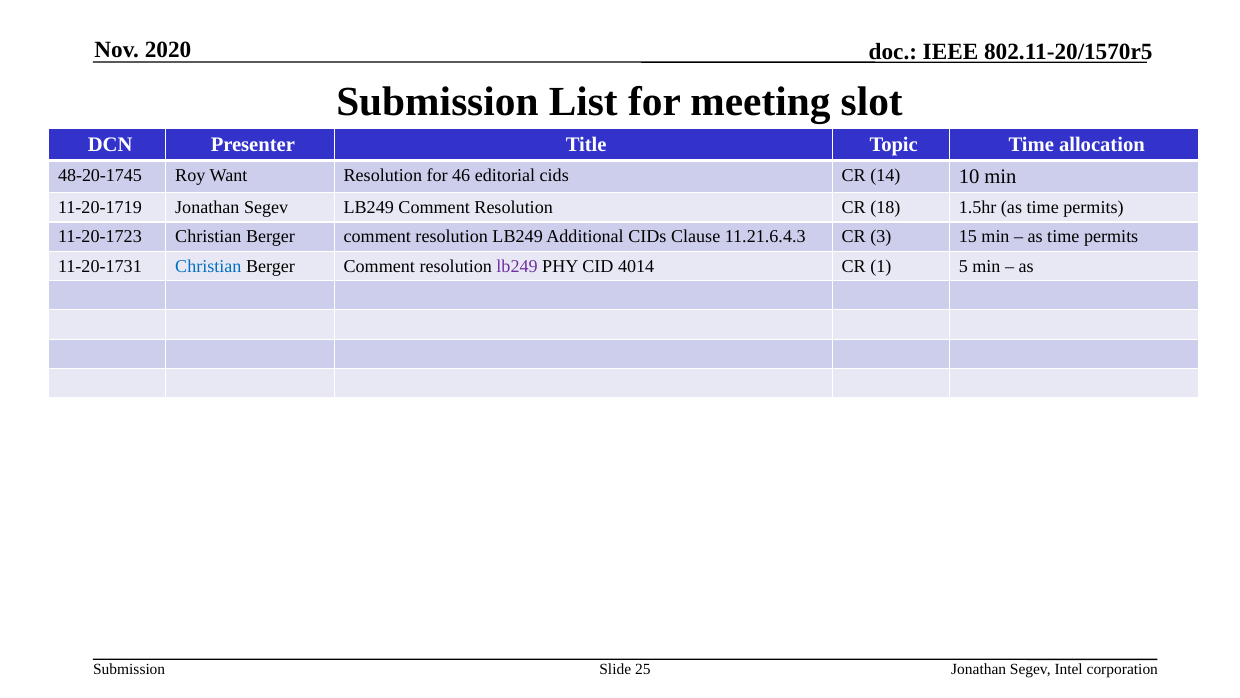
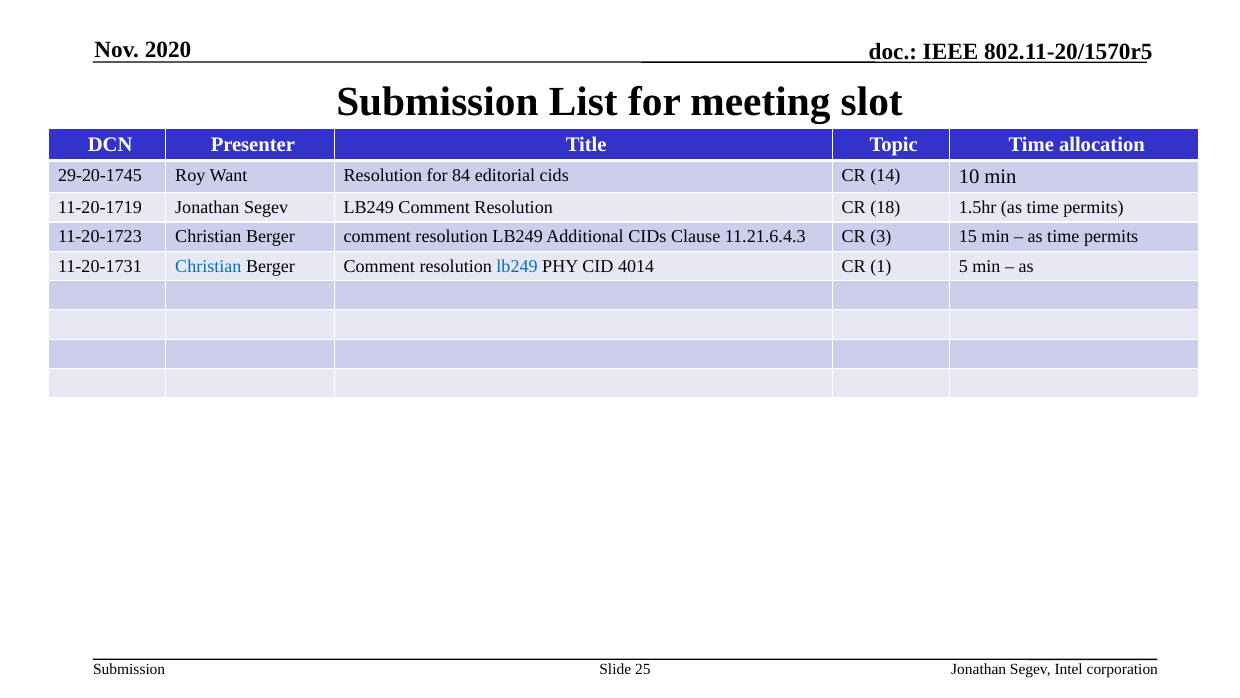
48-20-1745: 48-20-1745 -> 29-20-1745 (100, 175)
46: 46 -> 84 (461, 175)
lb249 colour: purple -> blue (517, 266)
